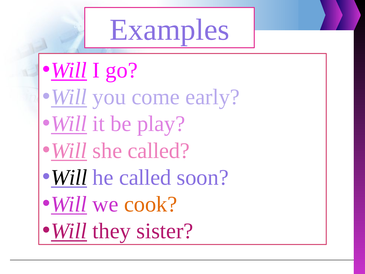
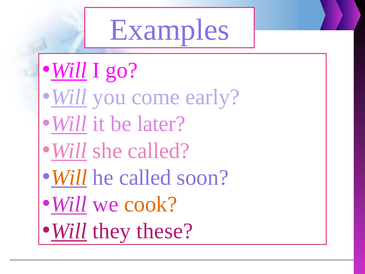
play: play -> later (161, 124)
Will colour: black -> orange (69, 177)
sister: sister -> these (165, 231)
